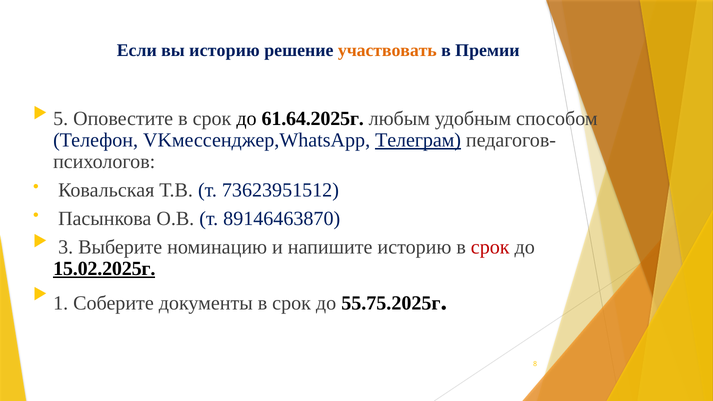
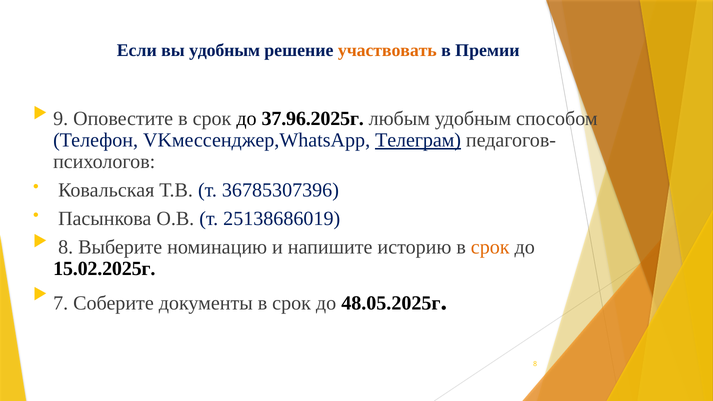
вы историю: историю -> удобным (225, 50)
5: 5 -> 9 (61, 119)
61.64.2025г: 61.64.2025г -> 37.96.2025г (313, 119)
73623951512: 73623951512 -> 36785307396 (280, 190)
89146463870: 89146463870 -> 25138686019 (282, 219)
3: 3 -> 8 (66, 247)
срок colour: red -> orange (490, 247)
15.02.2025г underline: present -> none (104, 269)
1: 1 -> 7 (61, 303)
55.75.2025г: 55.75.2025г -> 48.05.2025г (391, 303)
